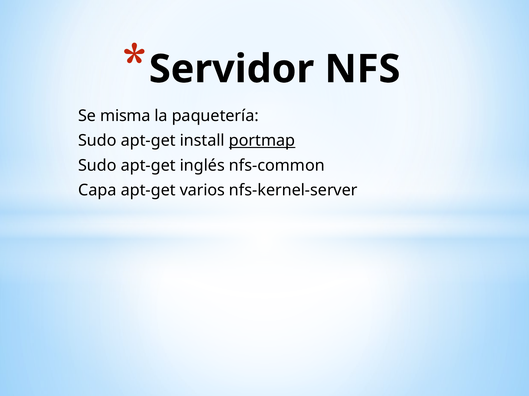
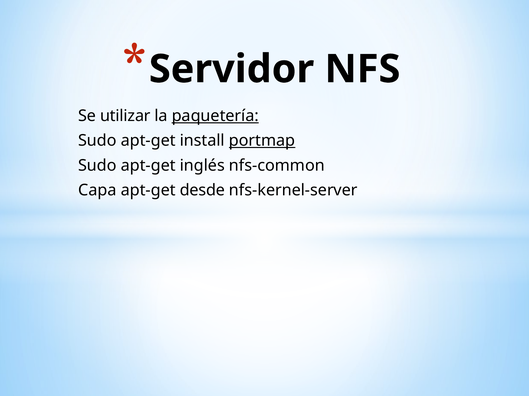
misma: misma -> utilizar (125, 116)
paquetería underline: none -> present (215, 116)
varios: varios -> desde (202, 191)
